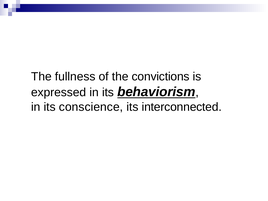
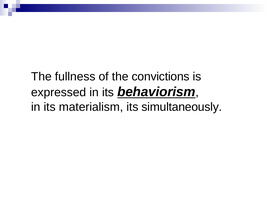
conscience: conscience -> materialism (91, 107)
interconnected: interconnected -> simultaneously (182, 107)
